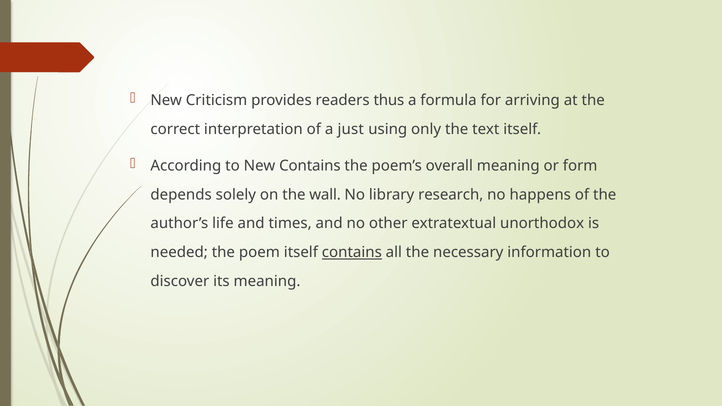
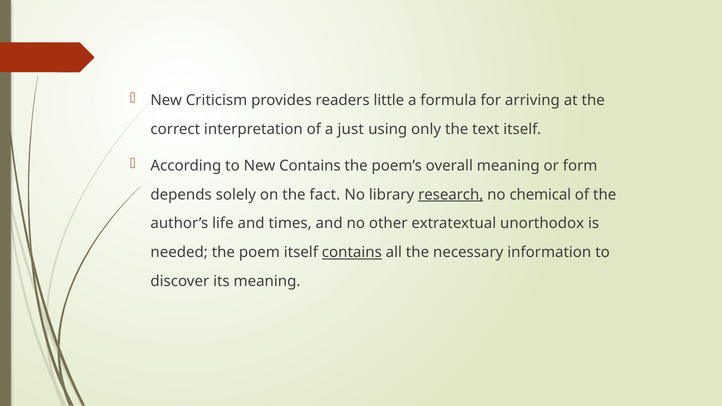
thus: thus -> little (389, 100)
wall: wall -> fact (325, 195)
research underline: none -> present (451, 195)
happens: happens -> chemical (540, 195)
